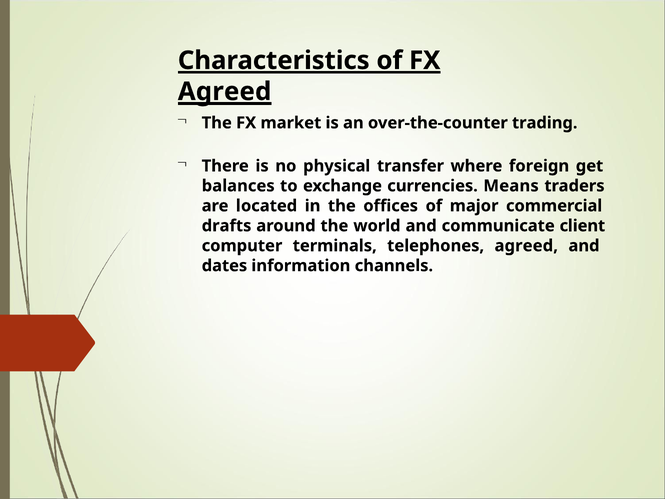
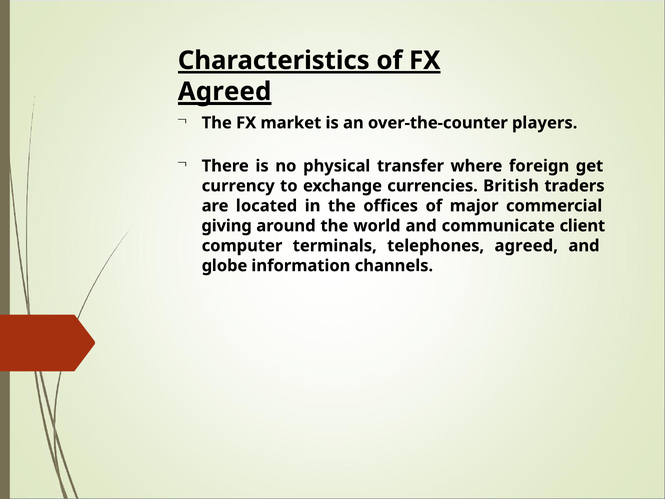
trading: trading -> players (545, 123)
balances: balances -> currency (238, 186)
Means: Means -> British (511, 186)
drafts: drafts -> giving (227, 226)
dates: dates -> globe (224, 266)
